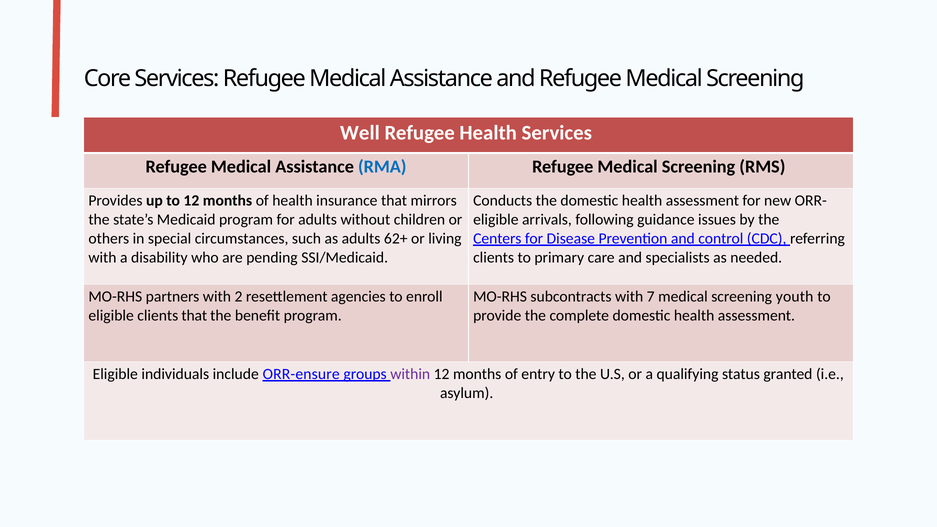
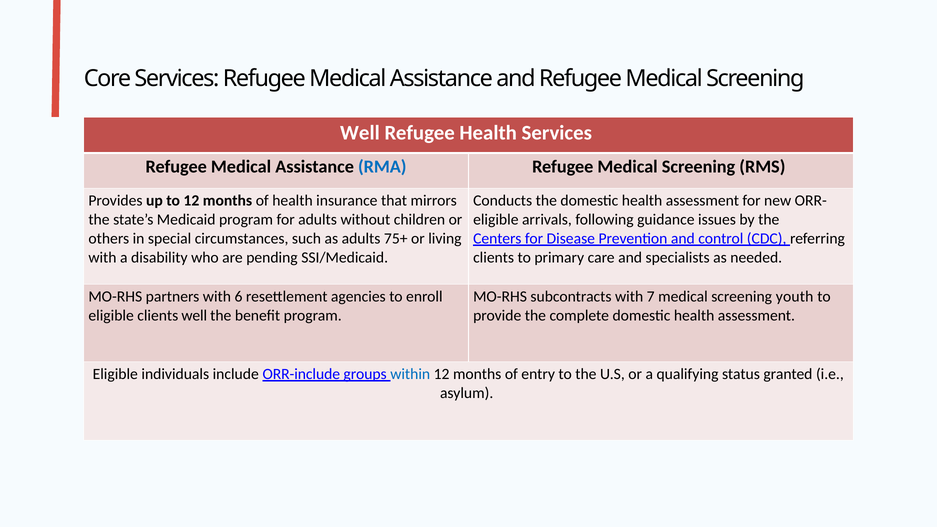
62+: 62+ -> 75+ (396, 239)
2: 2 -> 6 (239, 296)
clients that: that -> well (194, 315)
ORR-ensure: ORR-ensure -> ORR-include (301, 374)
within colour: purple -> blue (410, 374)
